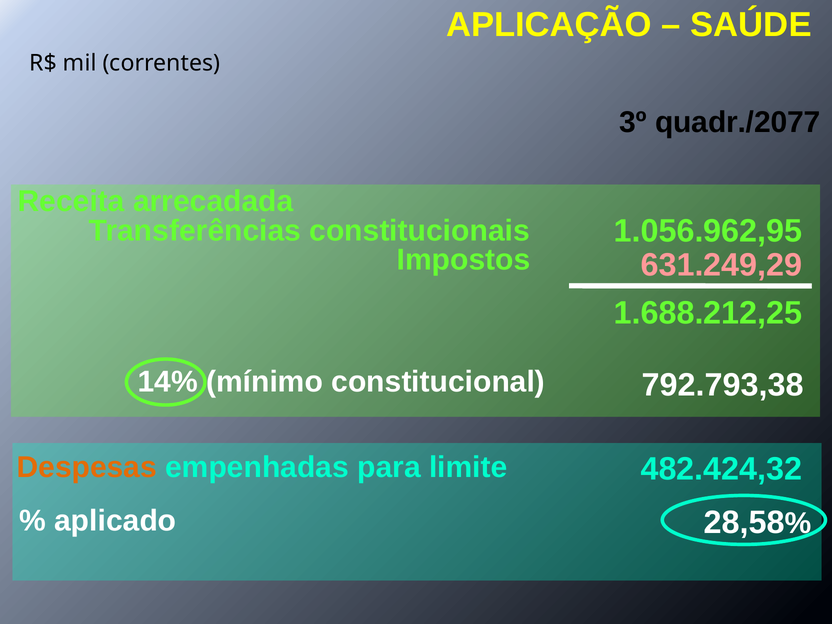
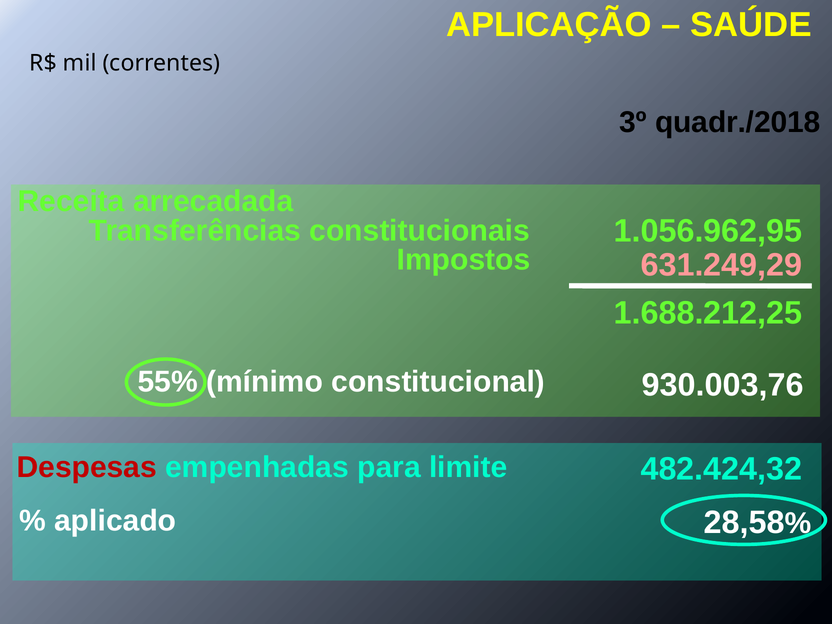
quadr./2077: quadr./2077 -> quadr./2018 (738, 122)
14%: 14% -> 55% (168, 382)
792.793,38: 792.793,38 -> 930.003,76 (723, 385)
Despesas colour: orange -> red (87, 467)
